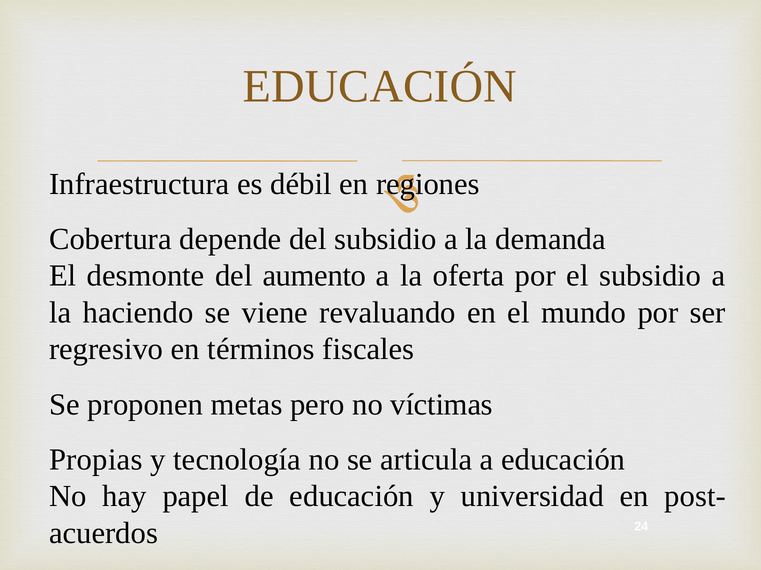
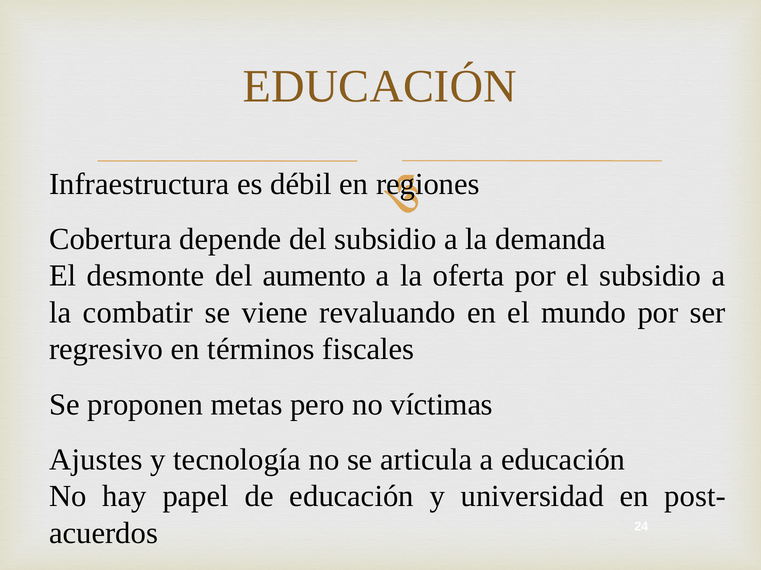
haciendo: haciendo -> combatir (138, 313)
Propias: Propias -> Ajustes (96, 460)
